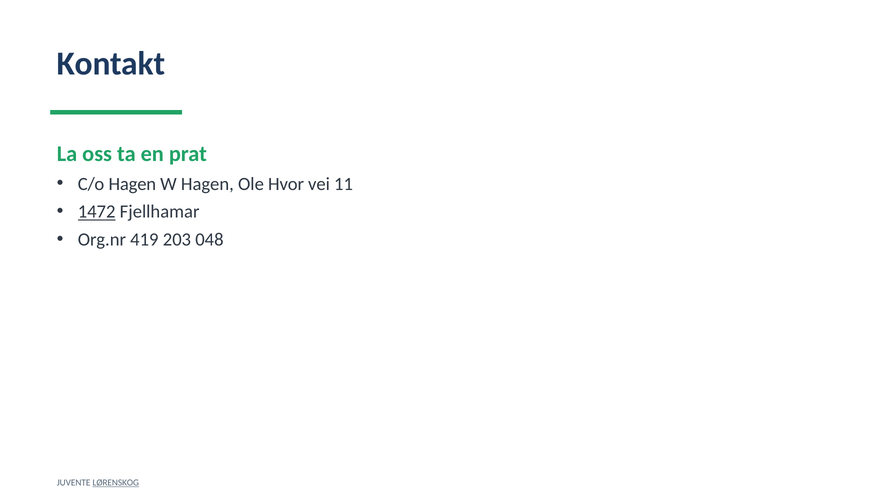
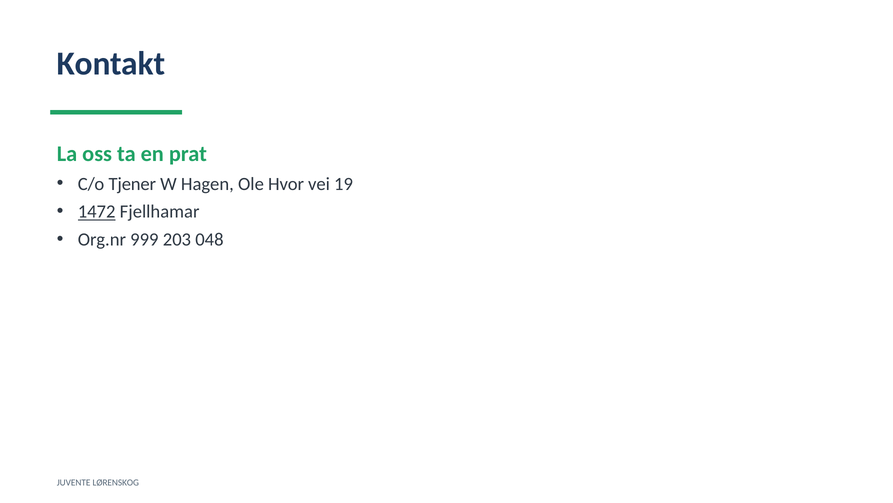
C/o Hagen: Hagen -> Tjener (132, 184)
11: 11 -> 19 (344, 184)
419: 419 -> 999 (144, 239)
LØRENSKOG underline: present -> none (116, 482)
